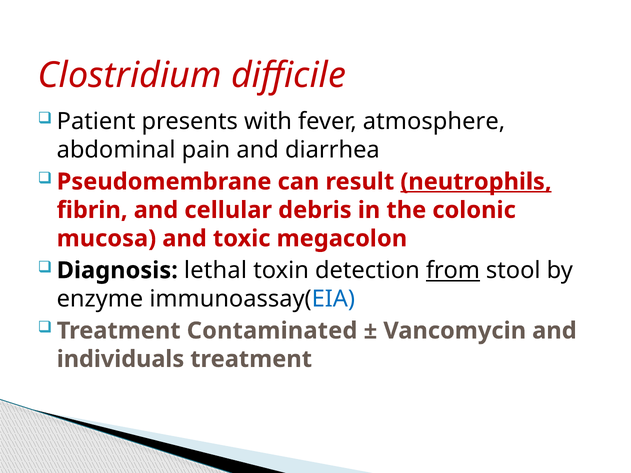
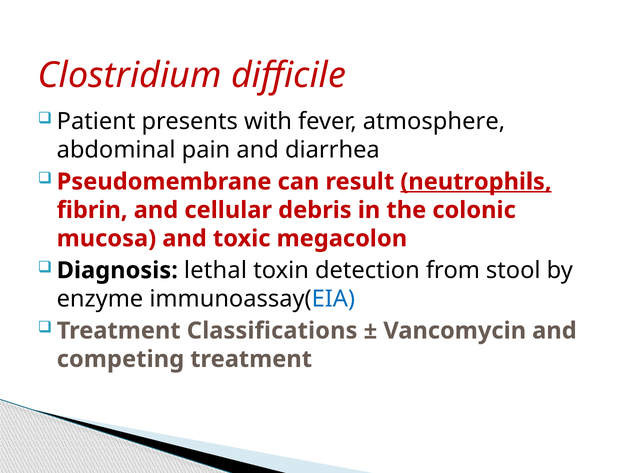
from underline: present -> none (453, 271)
Contaminated: Contaminated -> Classifications (272, 331)
individuals: individuals -> competing (120, 359)
